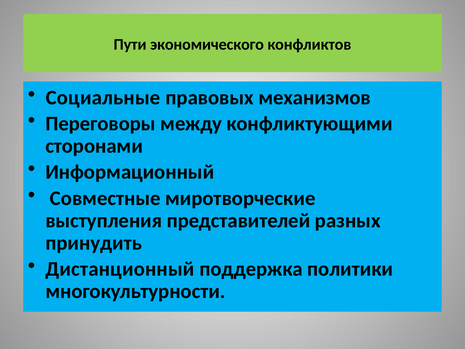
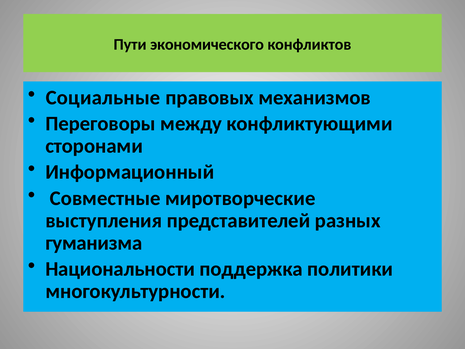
принудить: принудить -> гуманизма (94, 243)
Дистанционный: Дистанционный -> Национальности (120, 269)
